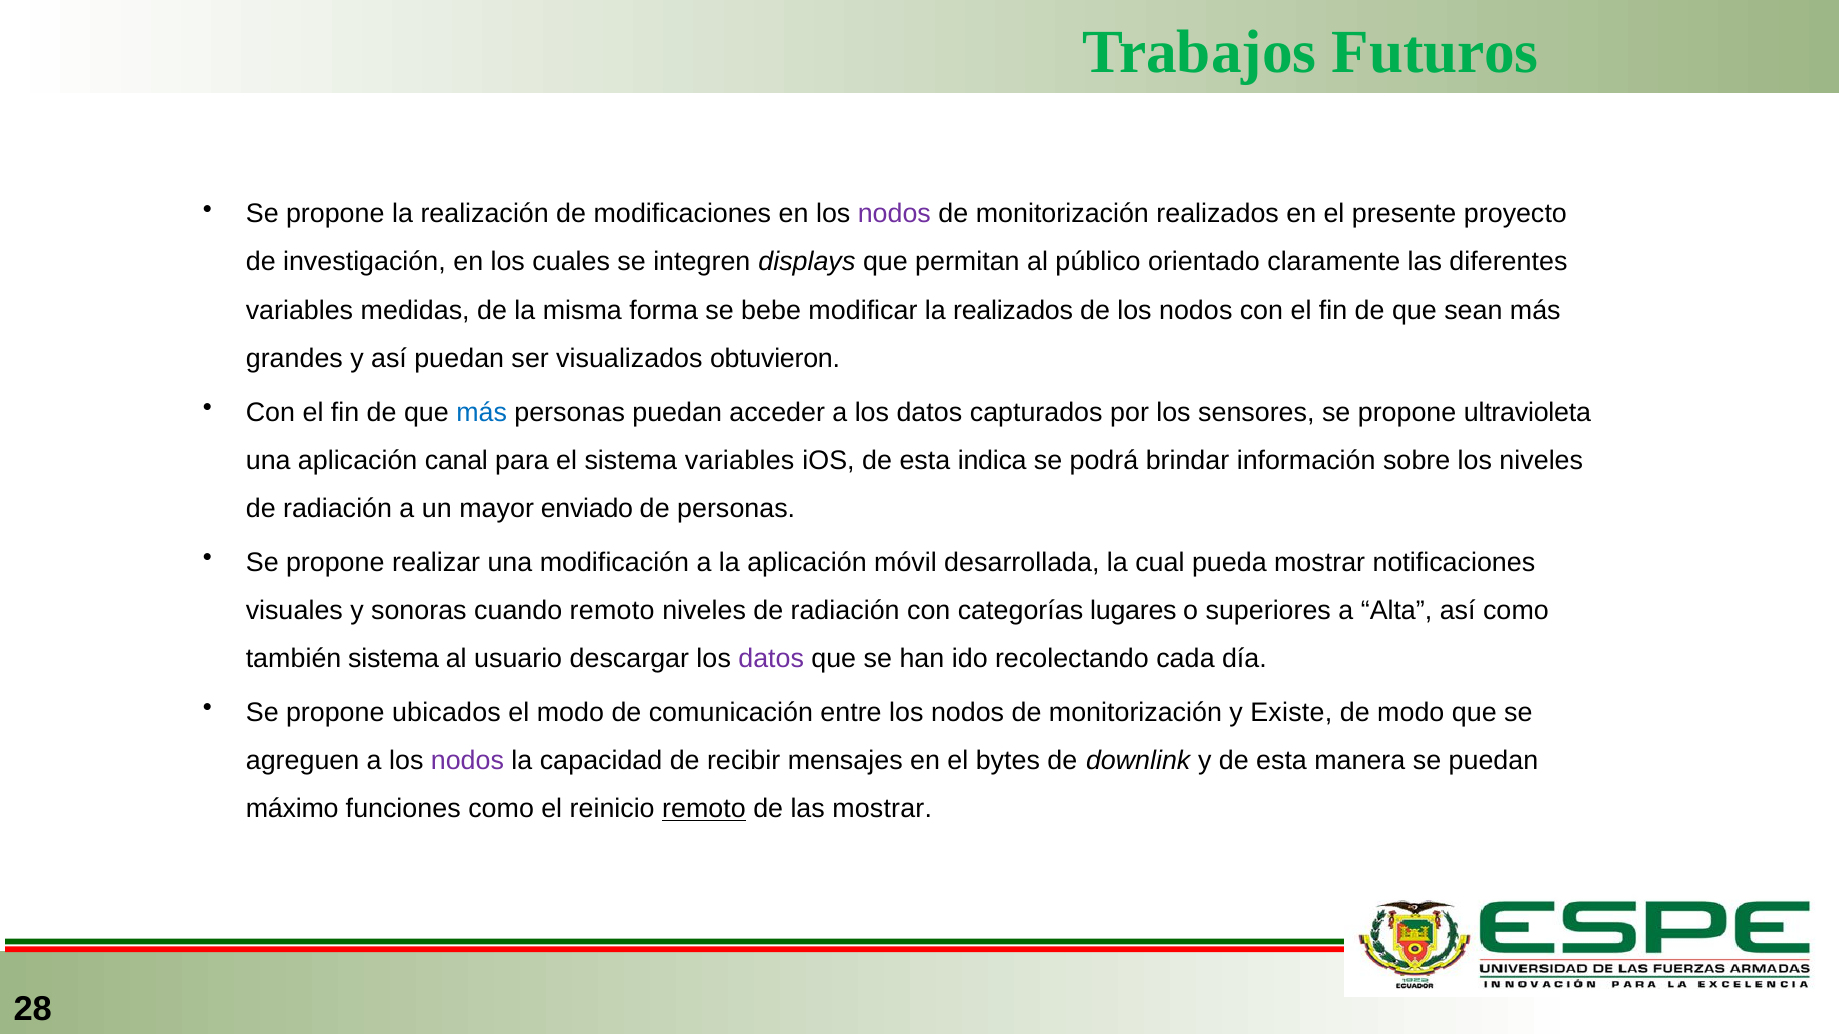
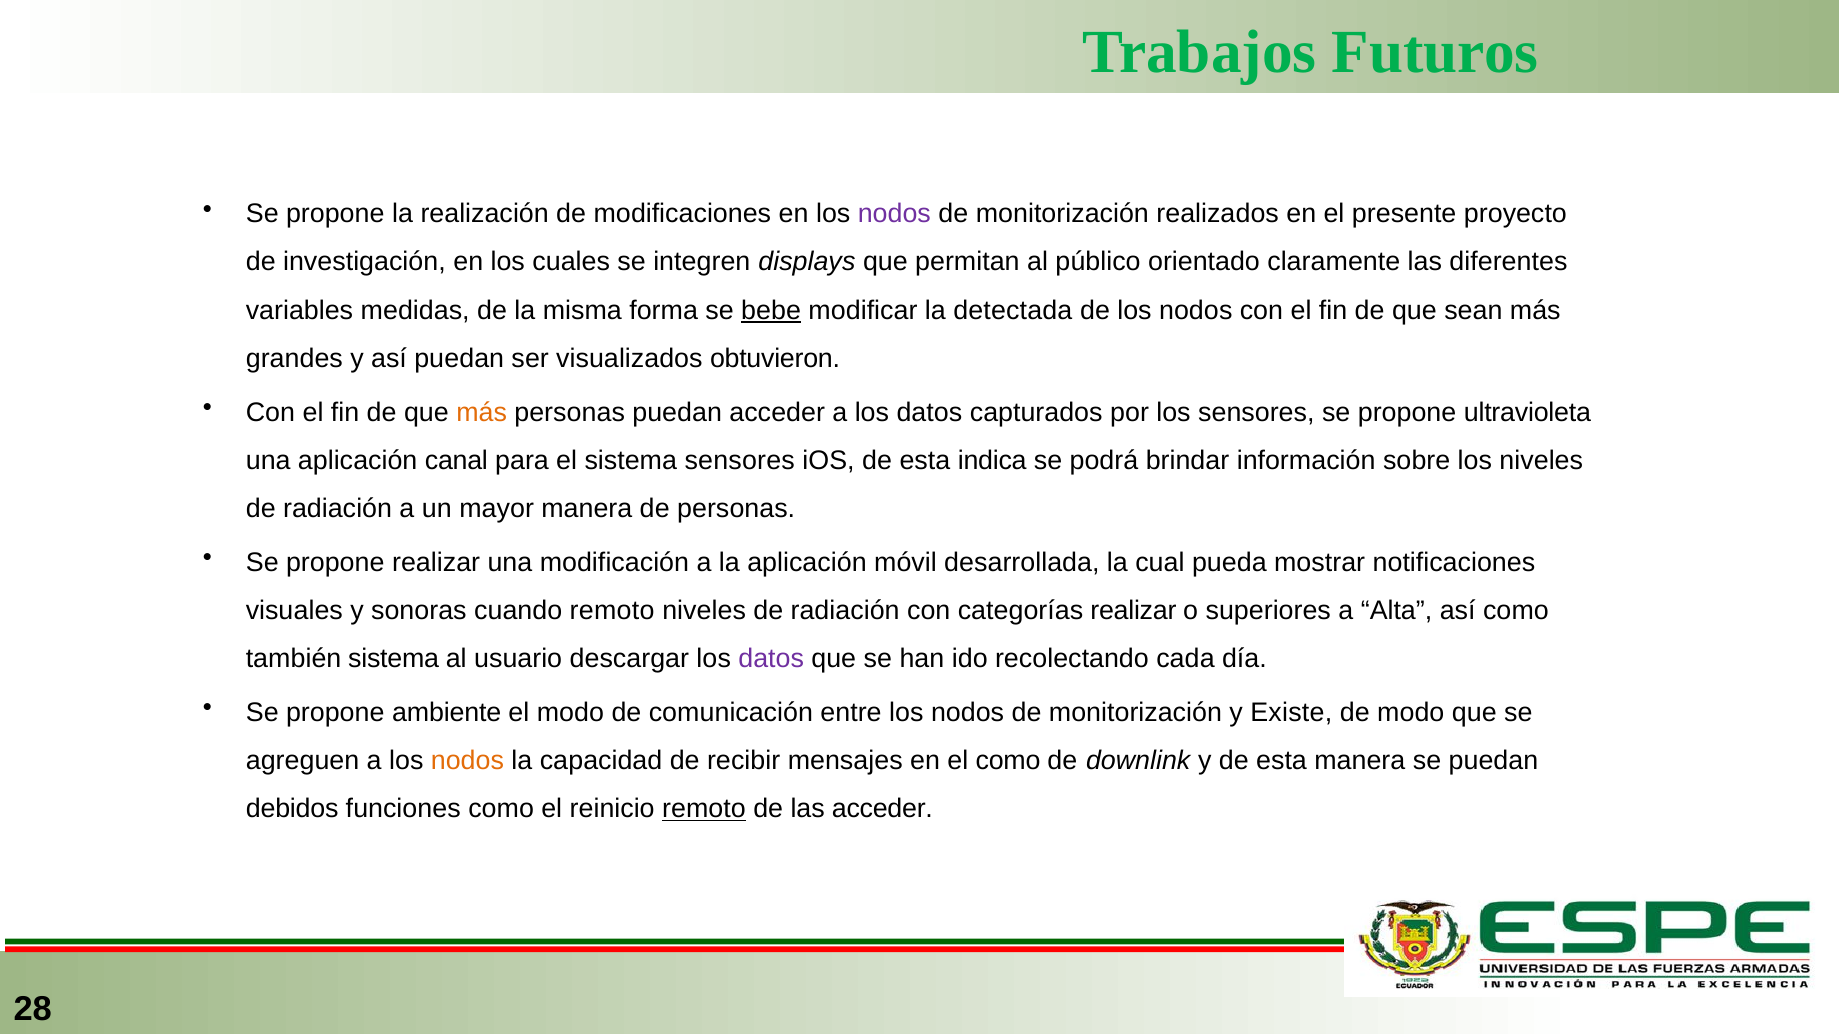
bebe underline: none -> present (771, 310)
la realizados: realizados -> detectada (1013, 310)
más colour: blue -> orange (482, 412)
sistema variables: variables -> sensores (740, 461)
mayor enviado: enviado -> manera (587, 509)
categorías lugares: lugares -> realizar (1133, 611)
ubicados: ubicados -> ambiente (447, 713)
nodos colour: purple -> orange (467, 761)
el bytes: bytes -> como (1008, 761)
máximo: máximo -> debidos (292, 809)
las mostrar: mostrar -> acceder (882, 809)
